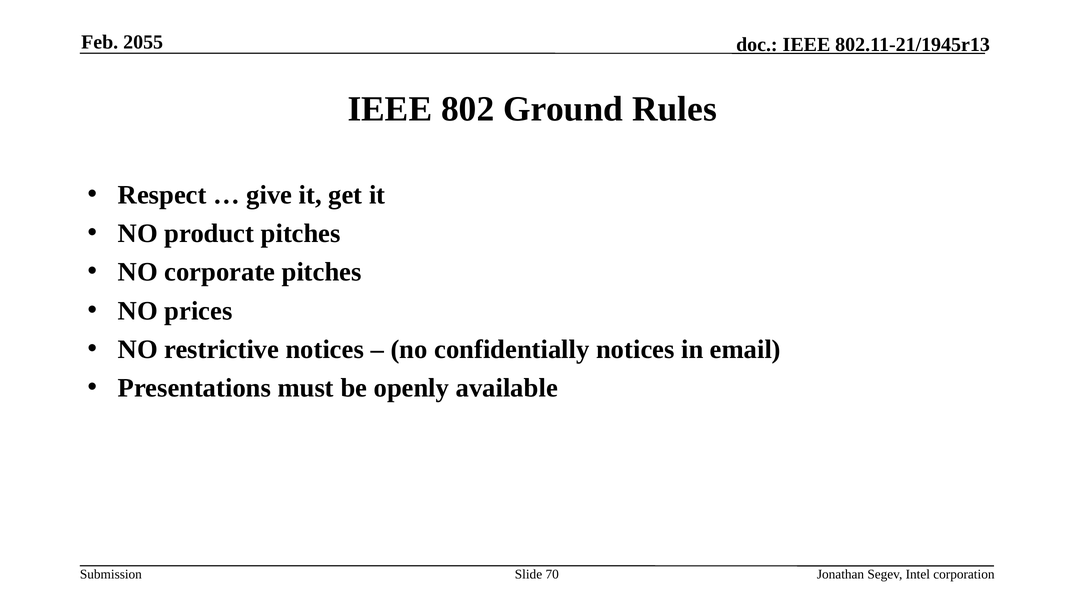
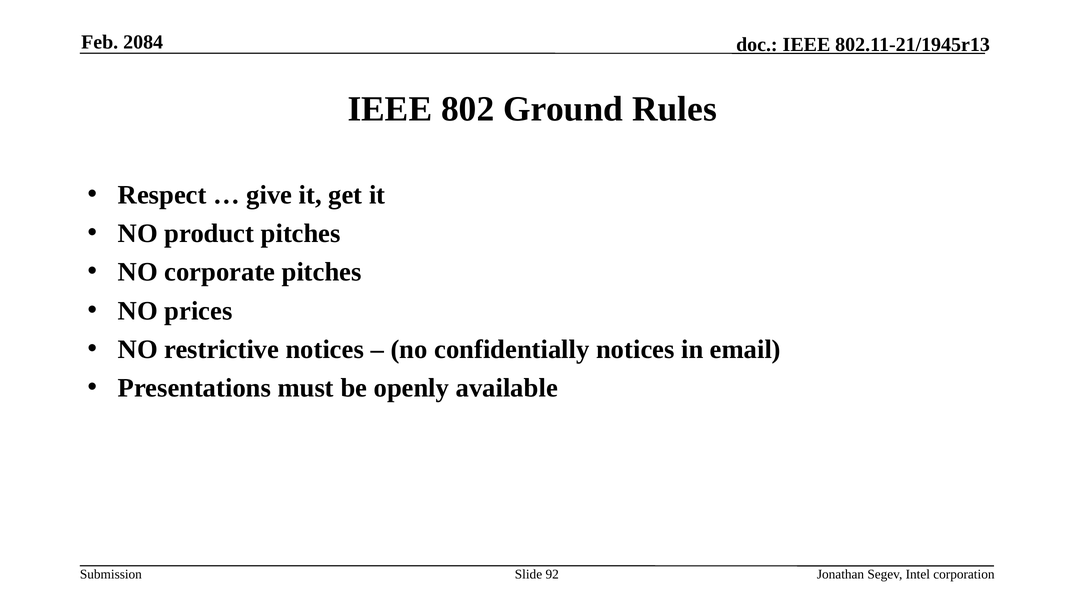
2055: 2055 -> 2084 (143, 42)
70: 70 -> 92 (552, 575)
